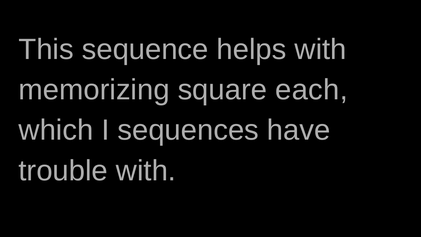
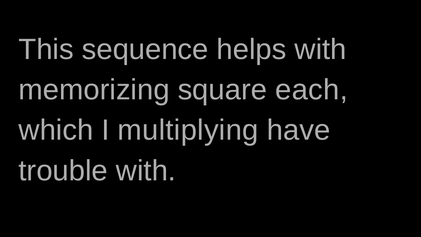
sequences: sequences -> multiplying (188, 130)
